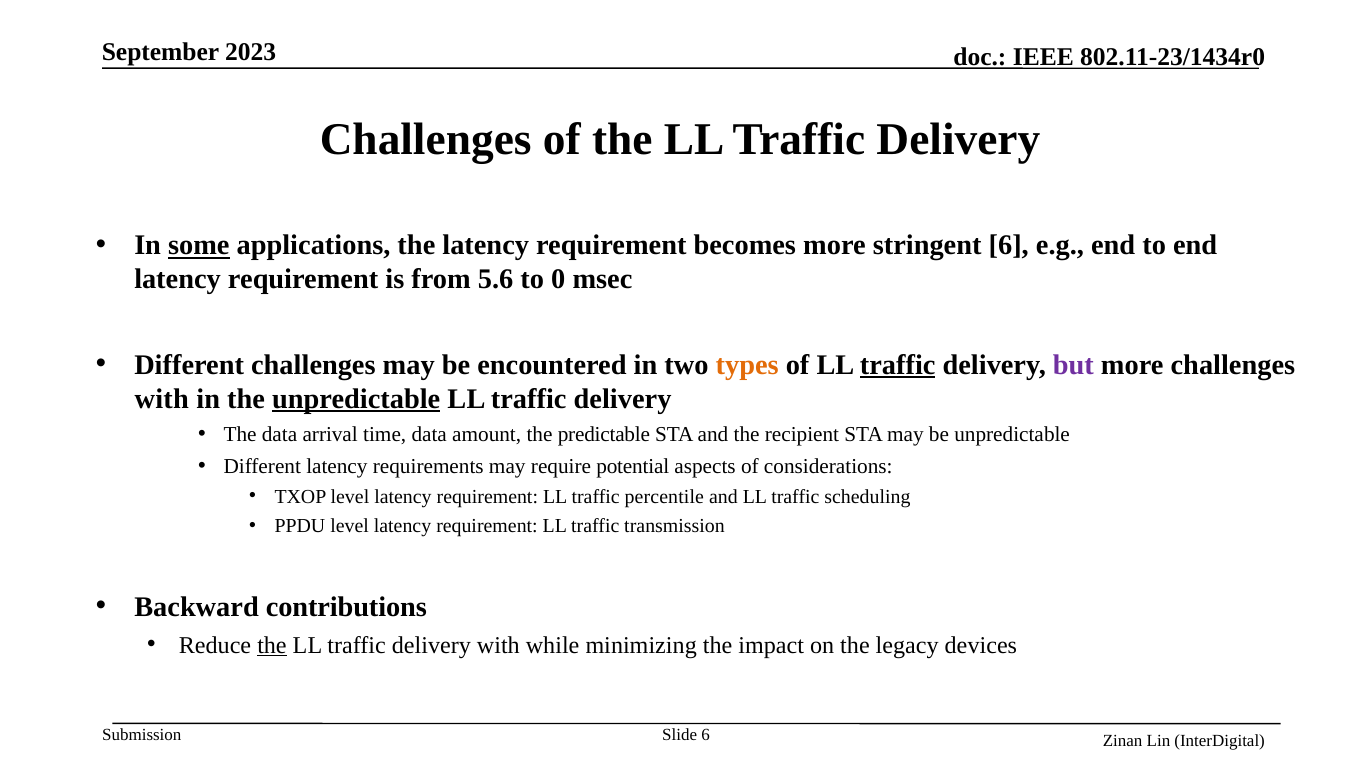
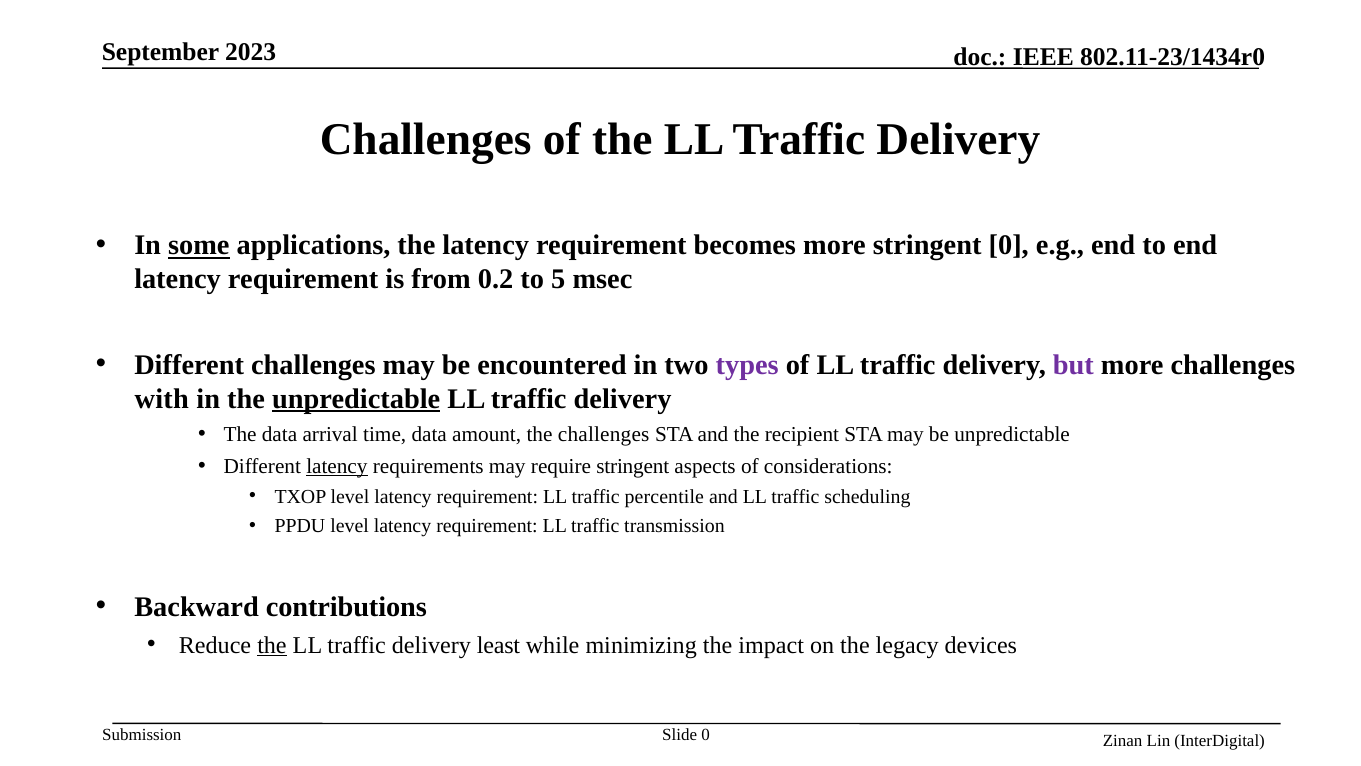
stringent 6: 6 -> 0 (1009, 245)
5.6: 5.6 -> 0.2 (496, 279)
0: 0 -> 5 (558, 279)
types colour: orange -> purple (747, 364)
traffic underline: present -> none (898, 364)
the predictable: predictable -> challenges (604, 434)
latency underline: none -> present (337, 466)
require potential: potential -> stringent (633, 466)
delivery with: with -> least (499, 645)
Slide 6: 6 -> 0 (706, 734)
